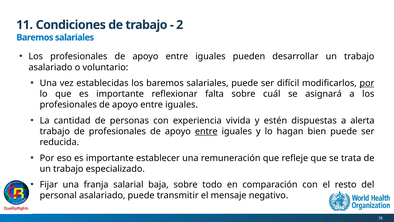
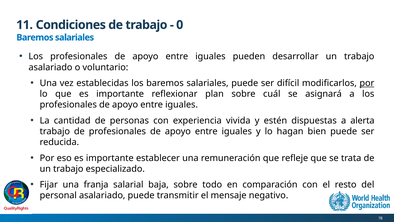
2: 2 -> 0 (180, 25)
falta: falta -> plan (214, 94)
entre underline: present -> none (206, 131)
